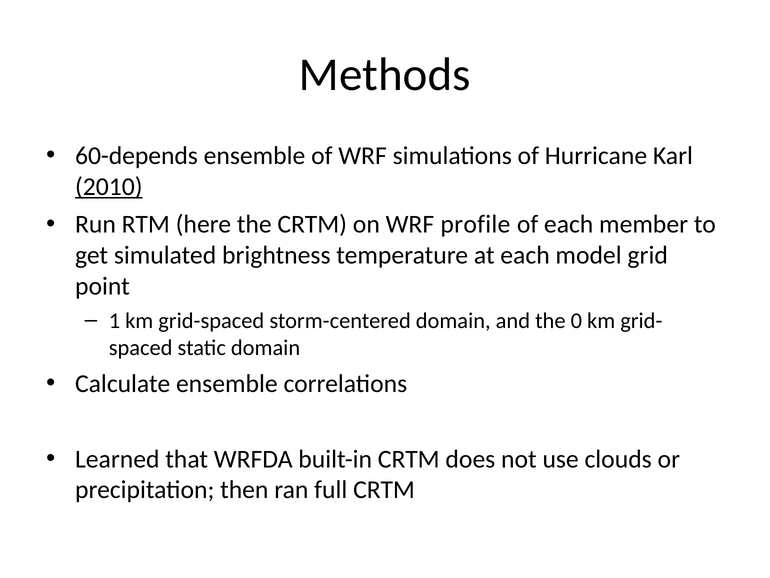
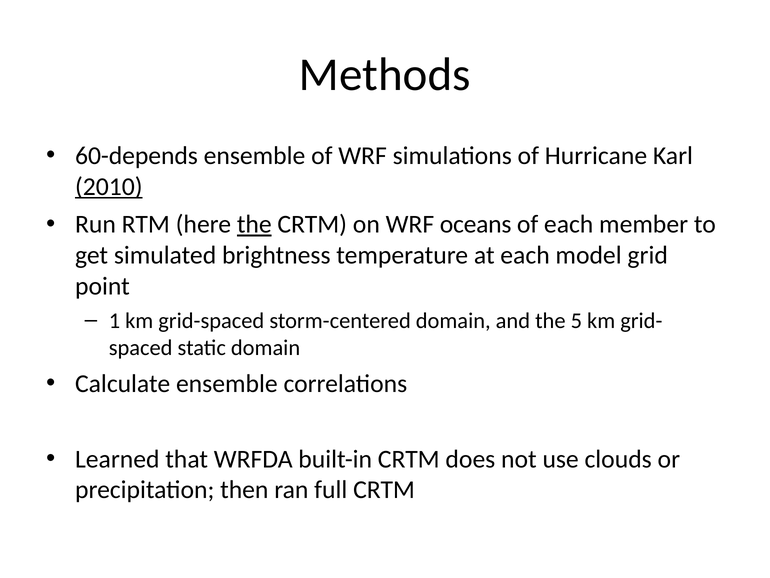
the underline: none -> present (254, 224)
profile: profile -> oceans (476, 224)
0: 0 -> 5 (576, 321)
